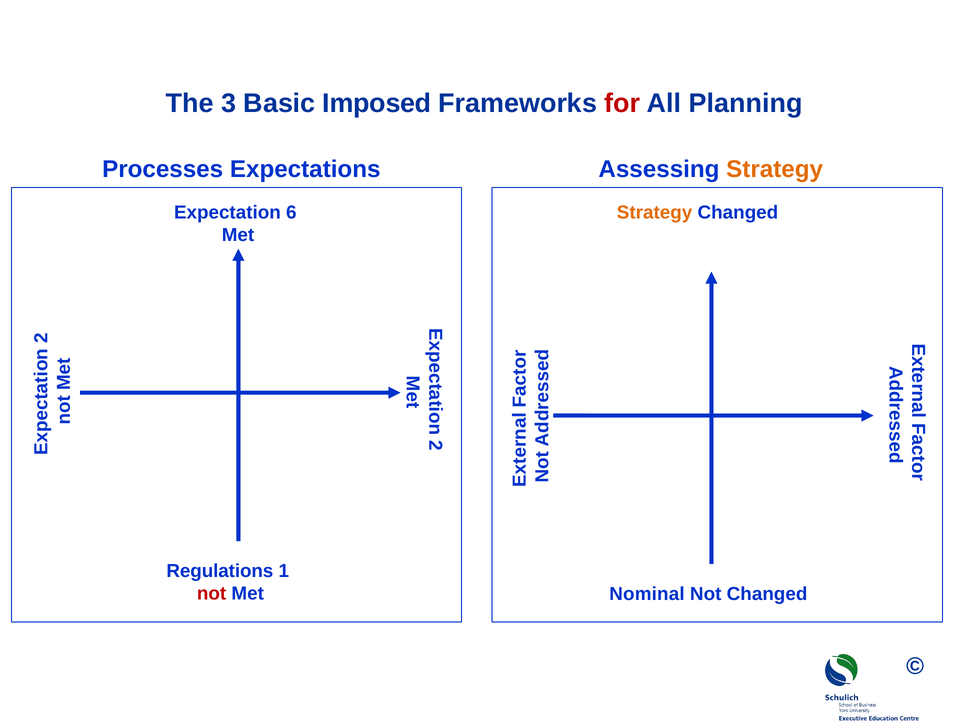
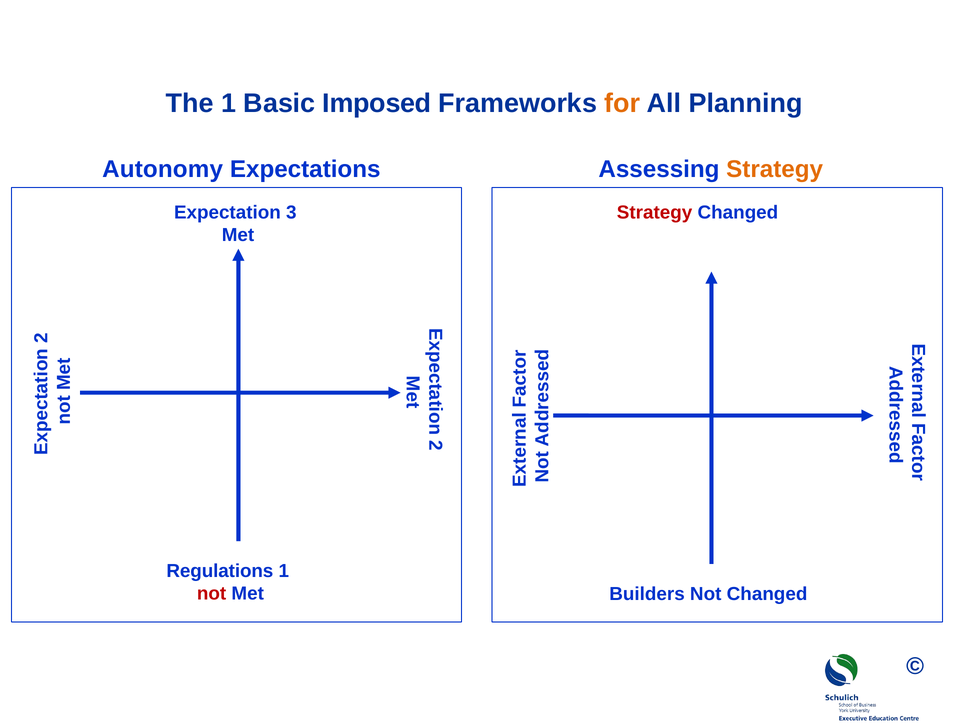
The 3: 3 -> 1 (229, 104)
for colour: red -> orange (622, 104)
Processes: Processes -> Autonomy (163, 170)
6: 6 -> 3 (291, 213)
Strategy colour: orange -> red (655, 213)
Nominal: Nominal -> Builders (647, 594)
